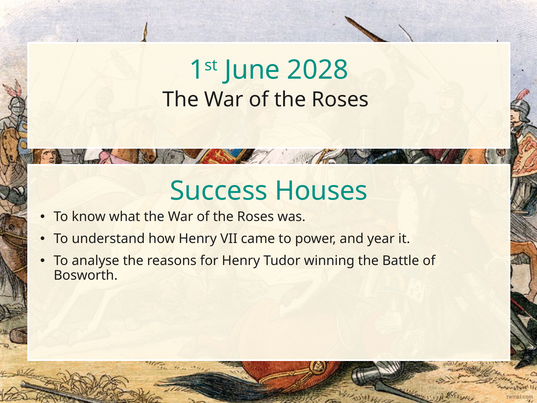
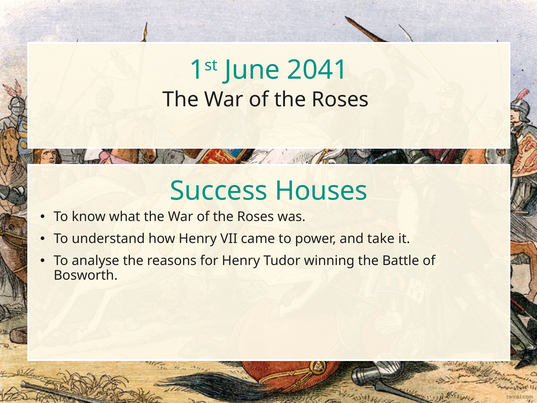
2028: 2028 -> 2041 (318, 70)
year: year -> take (381, 239)
